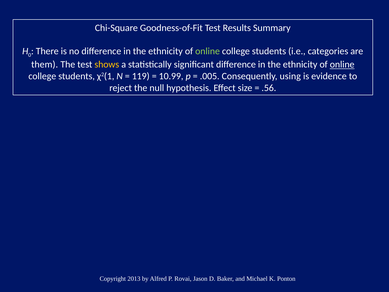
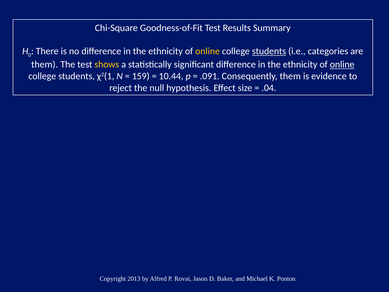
online colour: light green -> yellow (208, 51)
students underline: none -> present (269, 51)
119: 119 -> 159 (141, 76)
10.99: 10.99 -> 10.44 (171, 76)
.005: .005 -> .091 (210, 76)
Consequently using: using -> them (290, 76)
.56: .56 -> .04 (269, 88)
